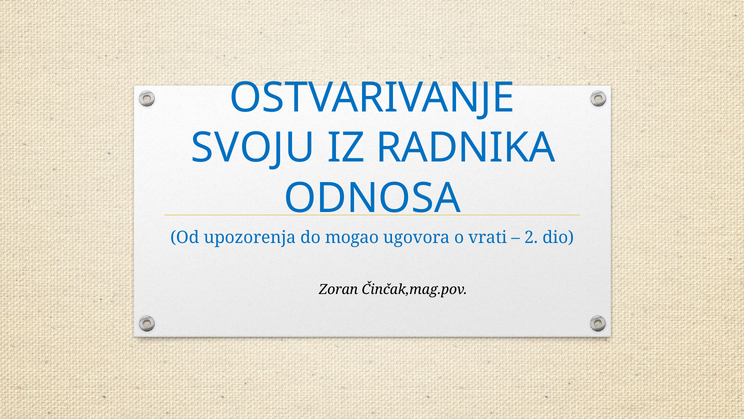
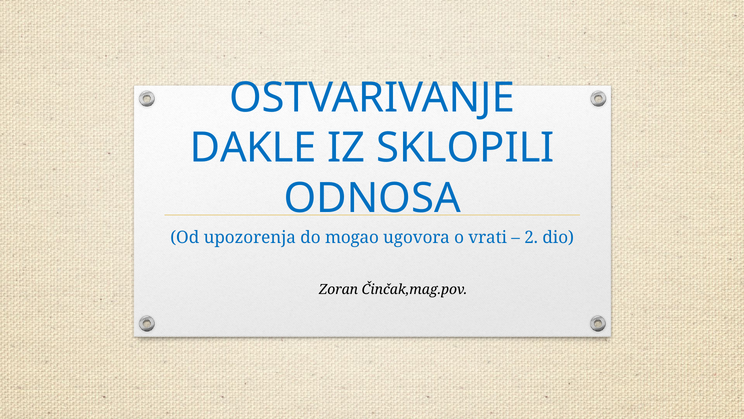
SVOJU: SVOJU -> DAKLE (253, 148)
RADNIKA: RADNIKA -> SKLOPILI (465, 148)
